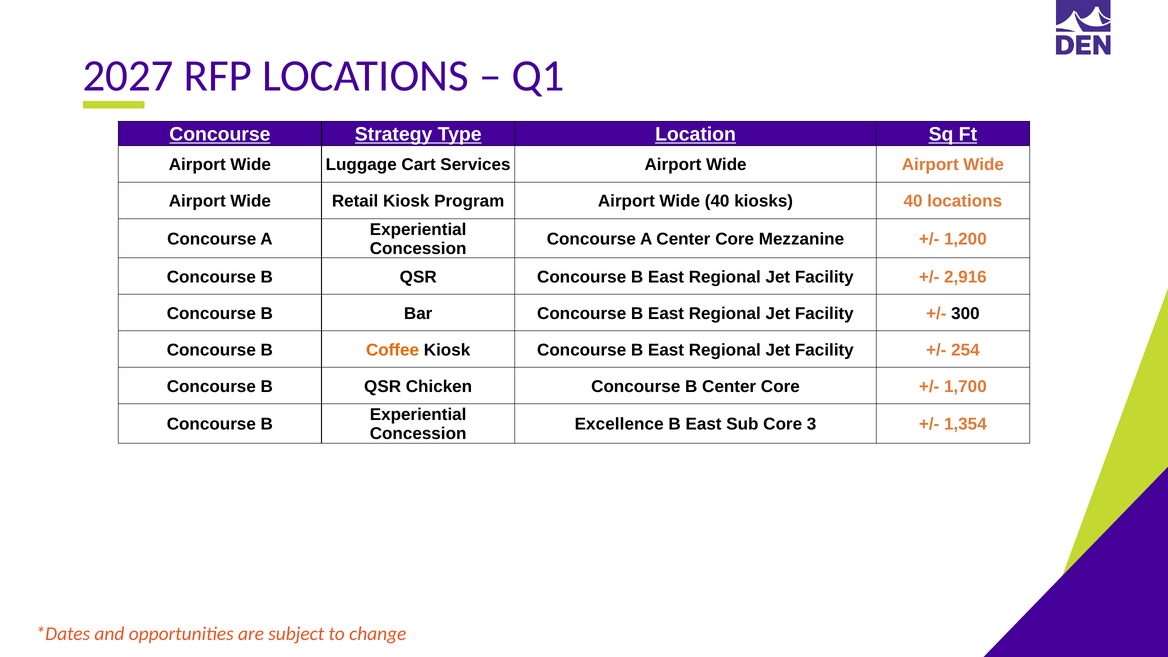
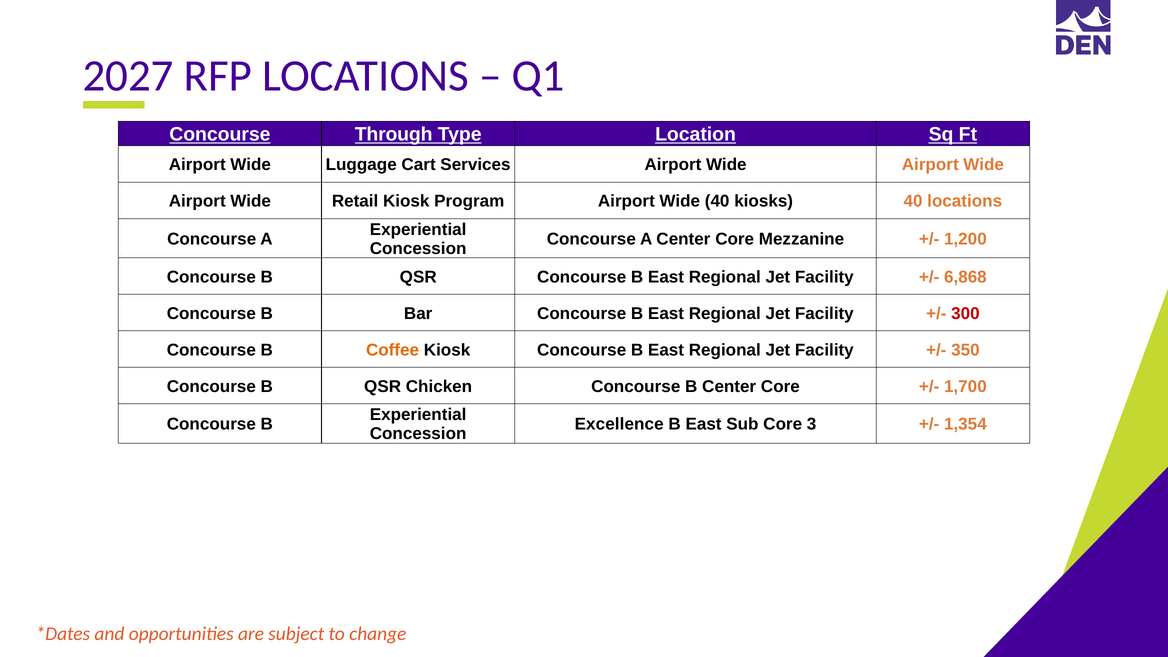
Strategy: Strategy -> Through (394, 134)
2,916: 2,916 -> 6,868 (965, 277)
300 colour: black -> red (965, 313)
254: 254 -> 350 (965, 350)
